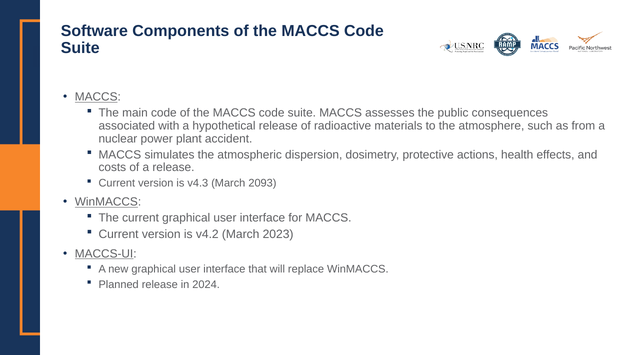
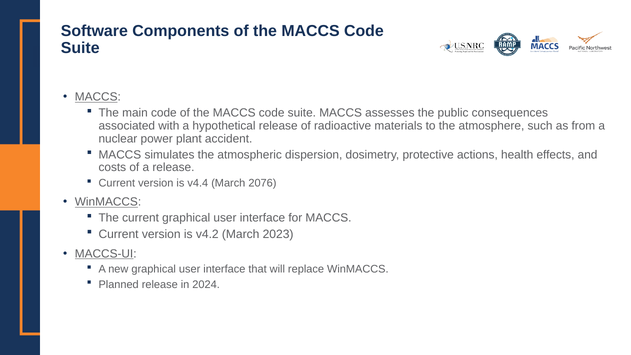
v4.3: v4.3 -> v4.4 (198, 183)
2093: 2093 -> 2076 (262, 183)
